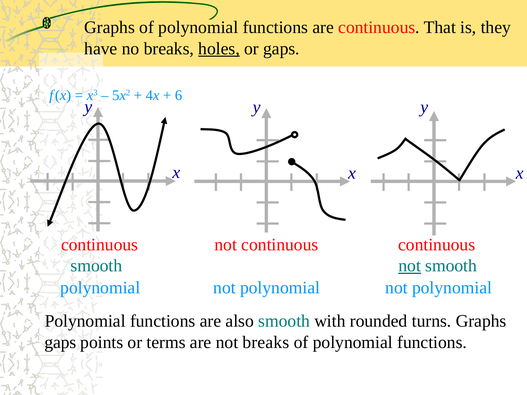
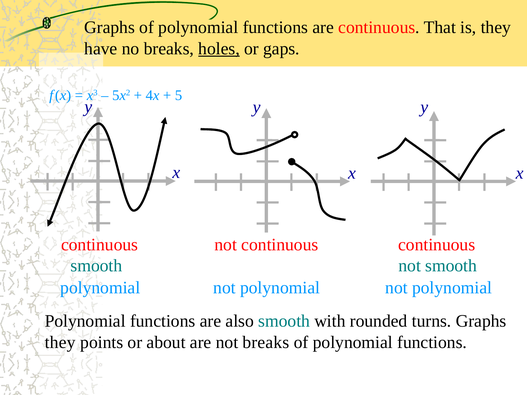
6: 6 -> 5 (179, 95)
not underline: present -> none (410, 266)
gaps: gaps -> they (60, 342)
terms: terms -> about (166, 342)
